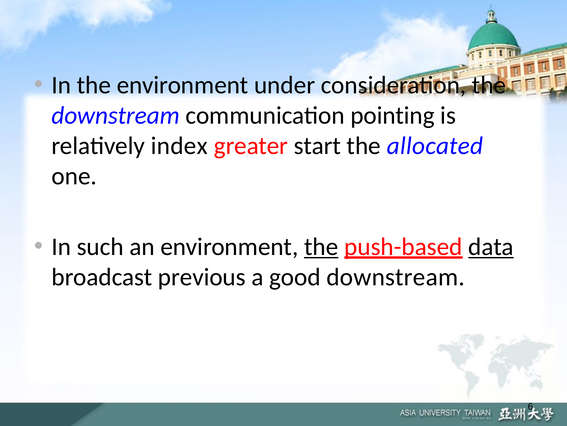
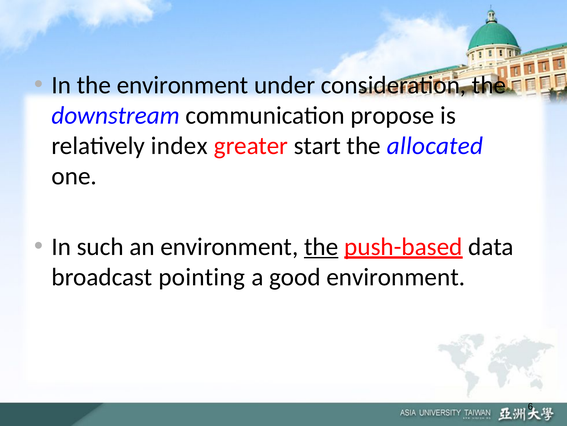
pointing: pointing -> propose (392, 115)
data underline: present -> none (491, 246)
previous: previous -> pointing (202, 277)
good downstream: downstream -> environment (396, 277)
